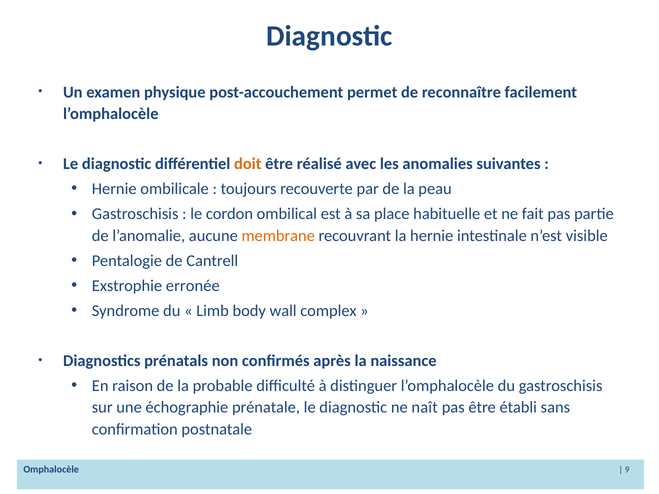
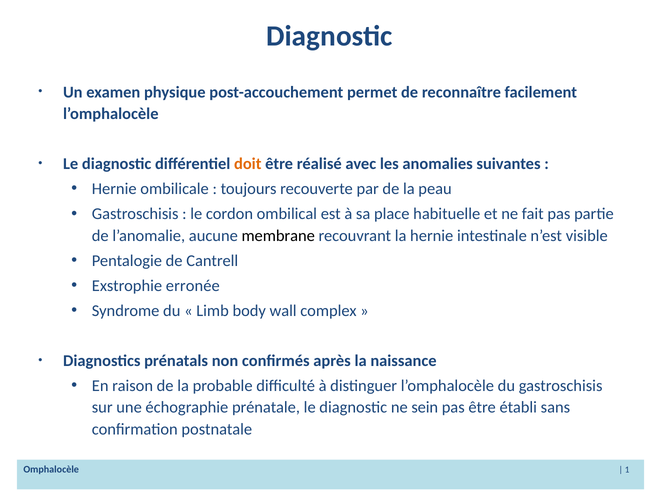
membrane colour: orange -> black (278, 236)
naît: naît -> sein (425, 408)
9: 9 -> 1 (627, 470)
